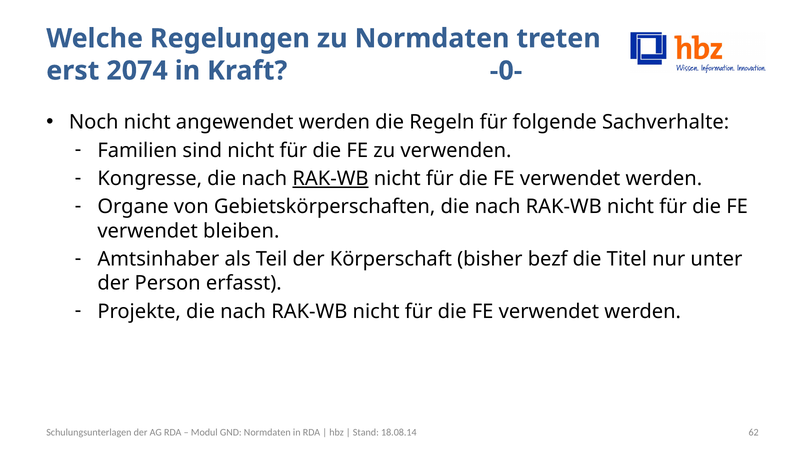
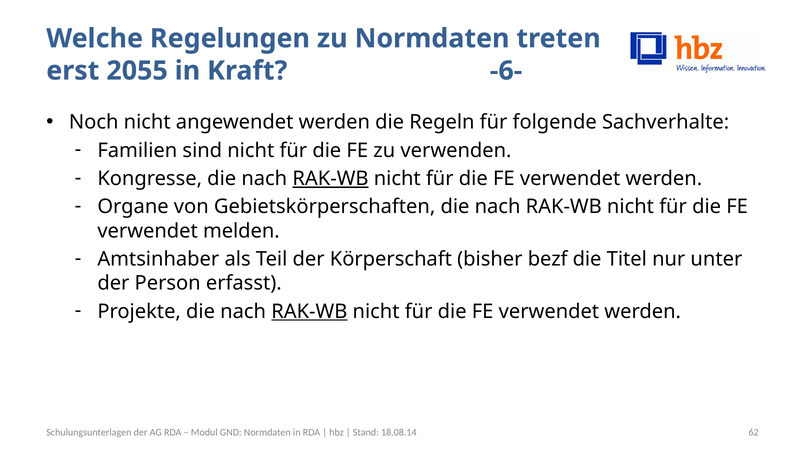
2074: 2074 -> 2055 (137, 71)
-0-: -0- -> -6- (506, 71)
bleiben: bleiben -> melden (241, 231)
RAK-WB underline: none -> present (309, 311)
